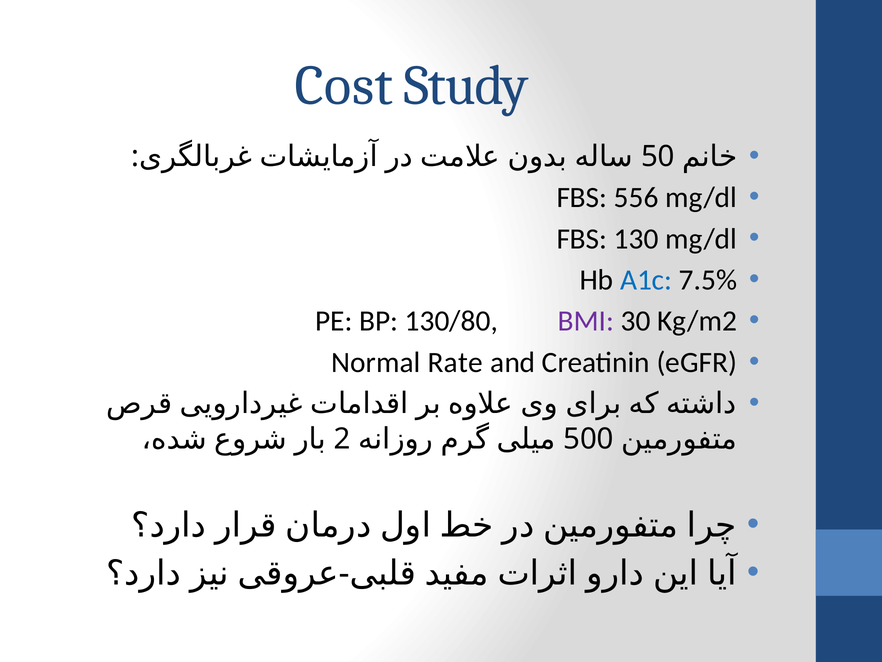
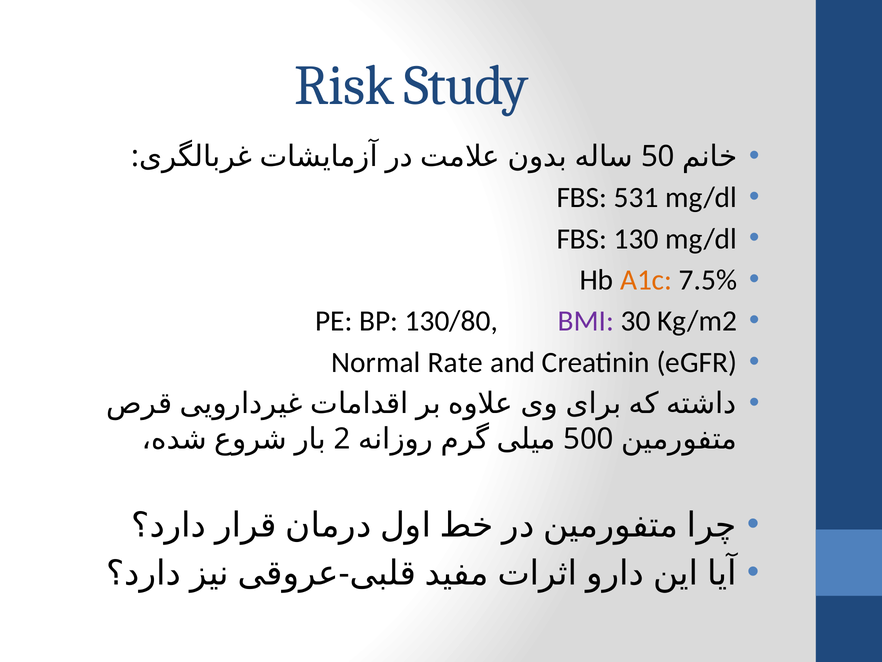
Cost: Cost -> Risk (344, 86)
556: 556 -> 531 (636, 198)
A1c colour: blue -> orange (646, 280)
